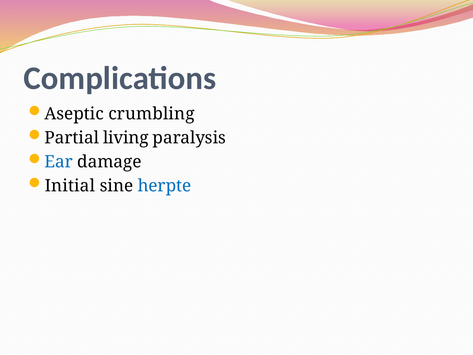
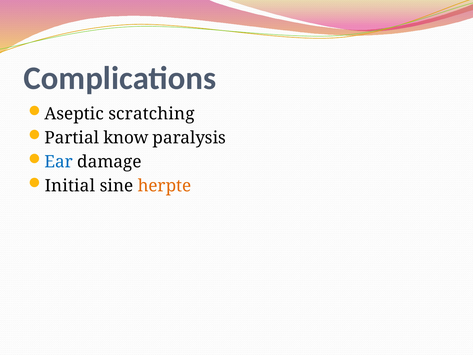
crumbling: crumbling -> scratching (151, 114)
living: living -> know (126, 138)
herpte colour: blue -> orange (165, 186)
